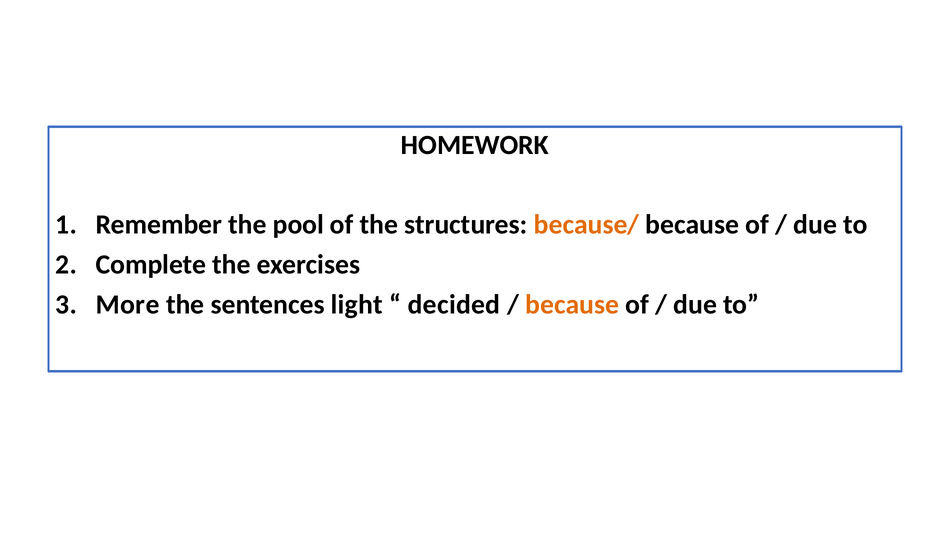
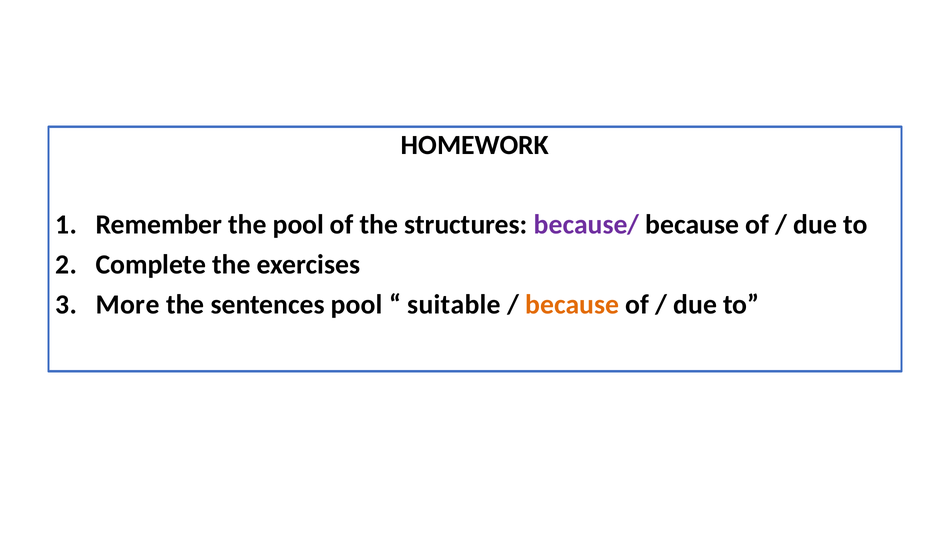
because/ colour: orange -> purple (587, 225)
sentences light: light -> pool (357, 305)
decided: decided -> suitable (454, 305)
